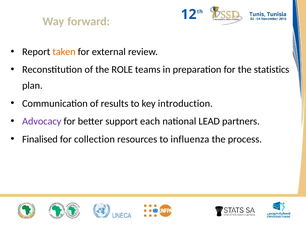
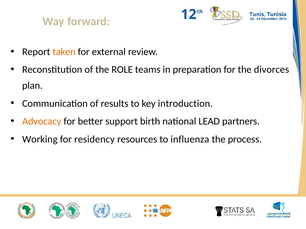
statistics: statistics -> divorces (272, 70)
Advocacy colour: purple -> orange (42, 122)
each: each -> birth (150, 122)
Finalised: Finalised -> Working (40, 140)
collection: collection -> residency (94, 140)
